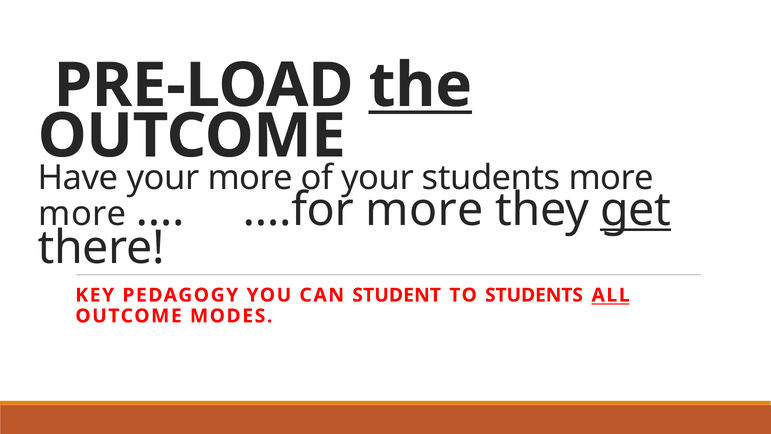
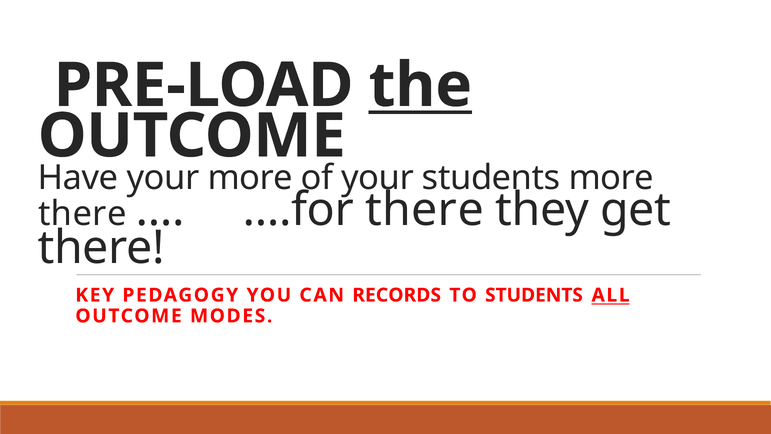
more: more -> there (82, 214)
….for more: more -> there (424, 210)
get underline: present -> none (636, 210)
STUDENT: STUDENT -> RECORDS (397, 295)
